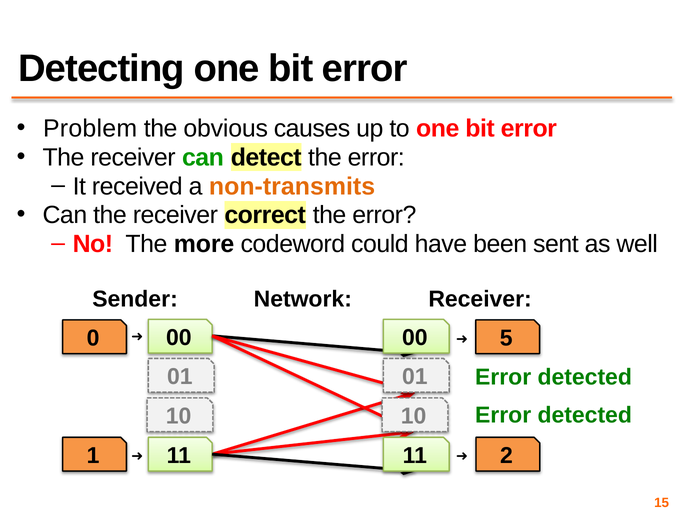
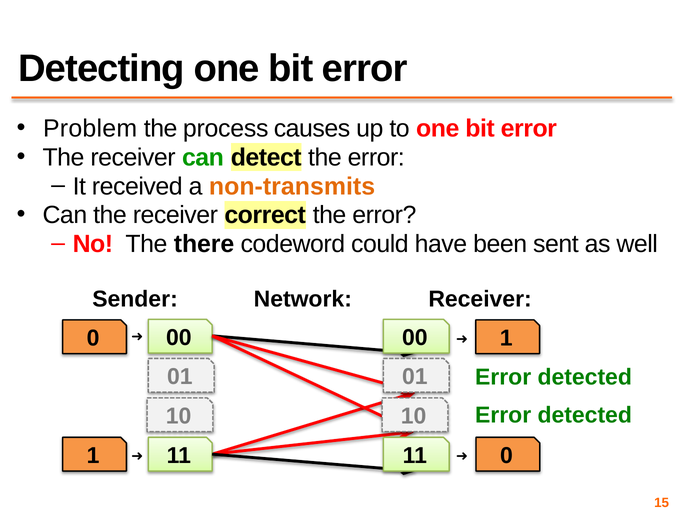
obvious: obvious -> process (226, 128)
more: more -> there (204, 244)
5: 5 -> 1 (506, 338)
11 2: 2 -> 0 (506, 455)
